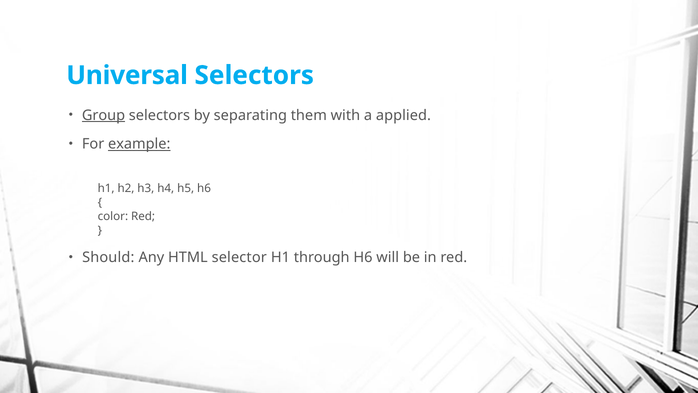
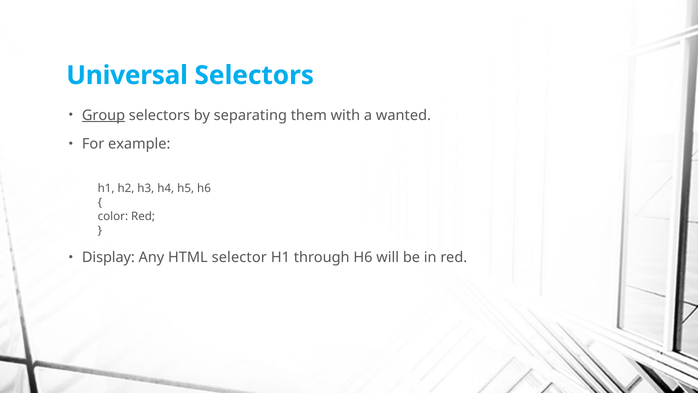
applied: applied -> wanted (403, 115)
example underline: present -> none (139, 144)
Should: Should -> Display (108, 257)
